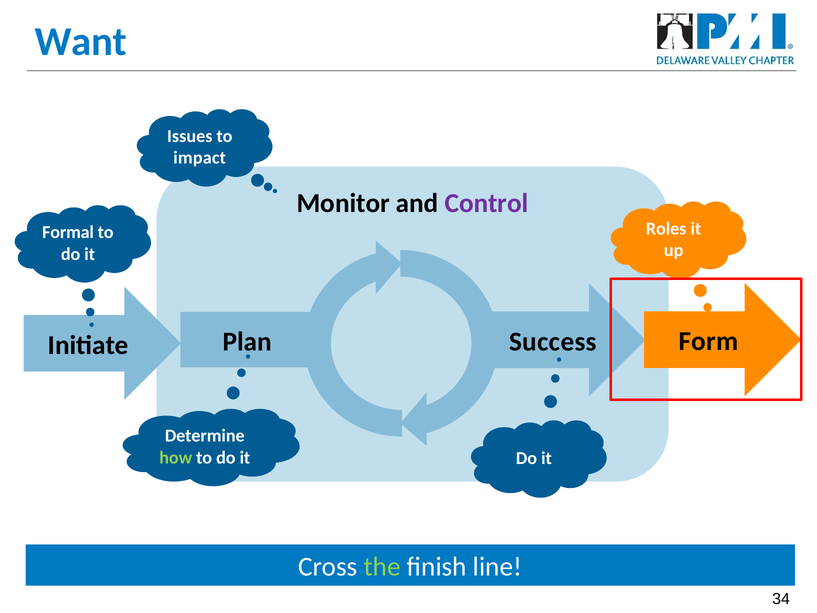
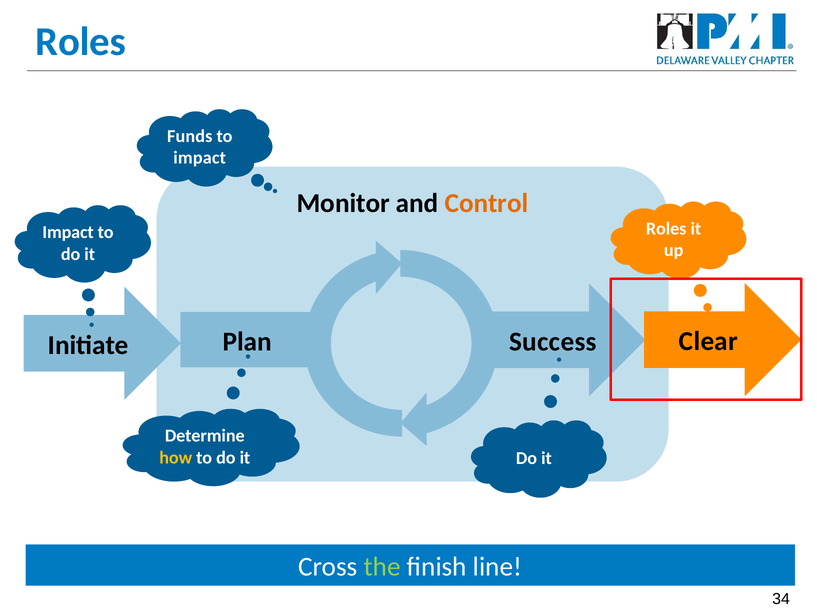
Want: Want -> Roles (81, 42)
Issues: Issues -> Funds (190, 136)
Control colour: purple -> orange (486, 203)
Formal: Formal -> Impact (68, 232)
Form: Form -> Clear (708, 341)
how colour: light green -> yellow (176, 457)
